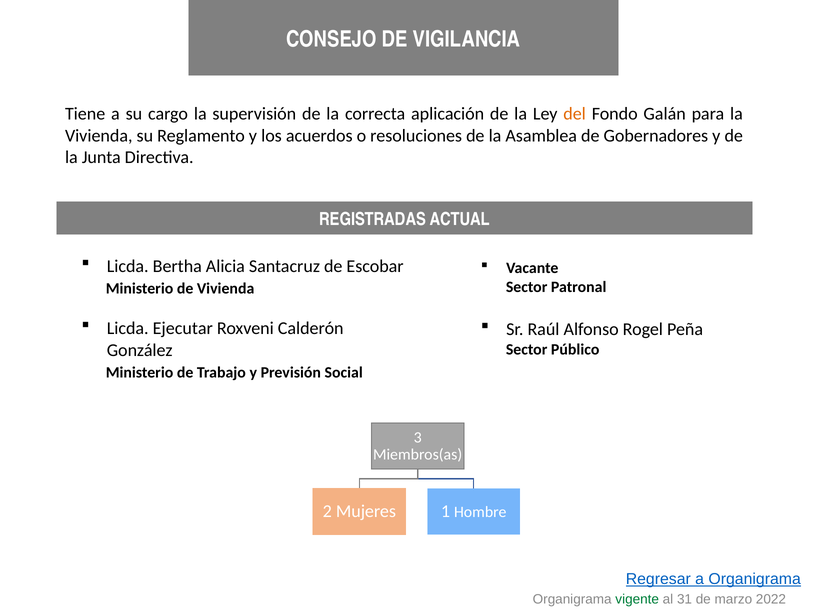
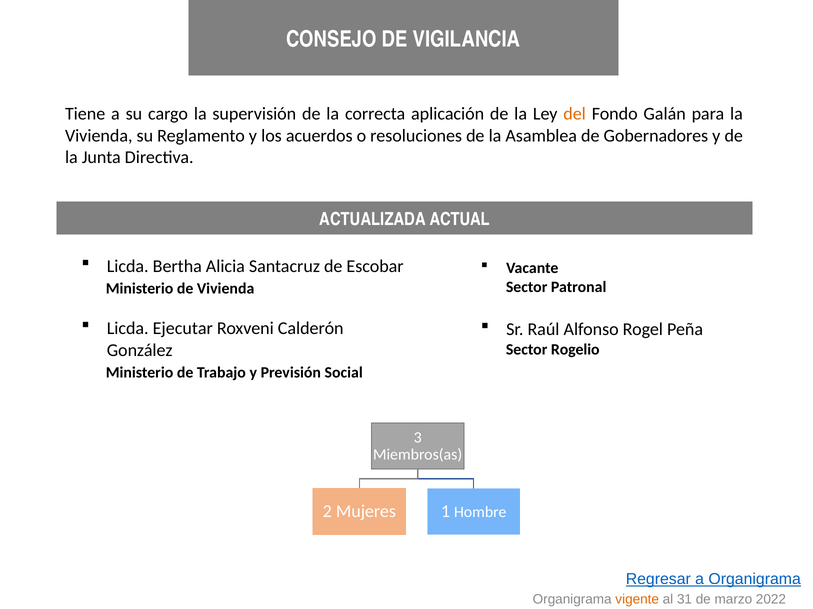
REGISTRADAS: REGISTRADAS -> ACTUALIZADA (373, 220)
Público: Público -> Rogelio (575, 350)
vigente colour: green -> orange (637, 600)
